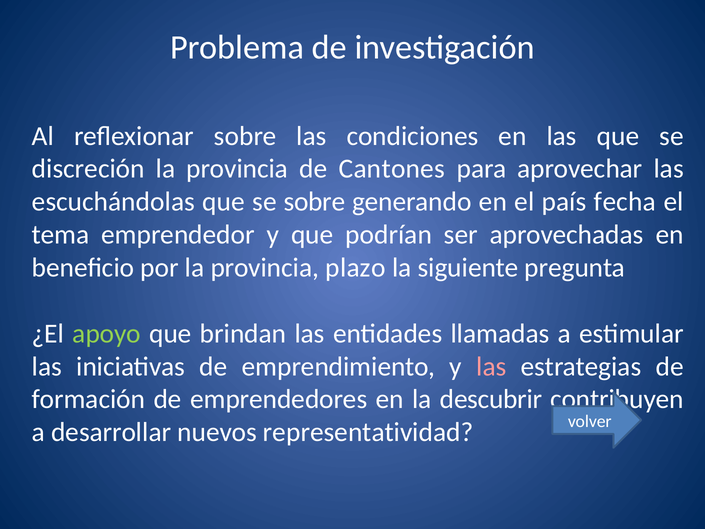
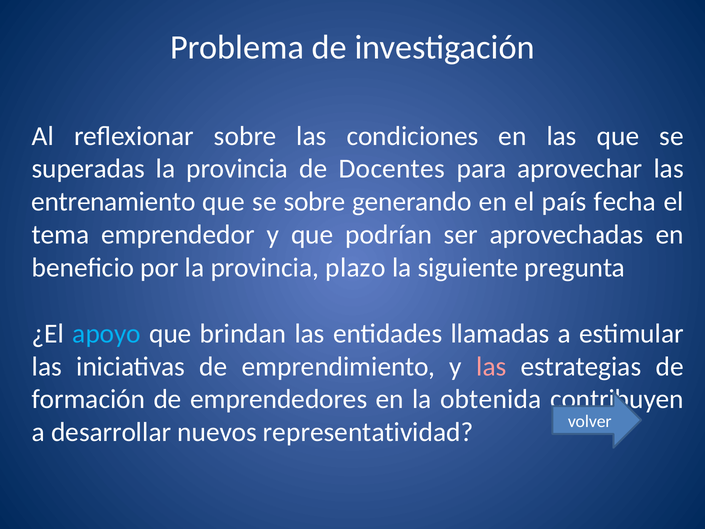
discreción: discreción -> superadas (88, 169)
Cantones: Cantones -> Docentes (392, 169)
escuchándolas: escuchándolas -> entrenamiento (114, 202)
apoyo colour: light green -> light blue (107, 333)
descubrir: descubrir -> obtenida (491, 399)
